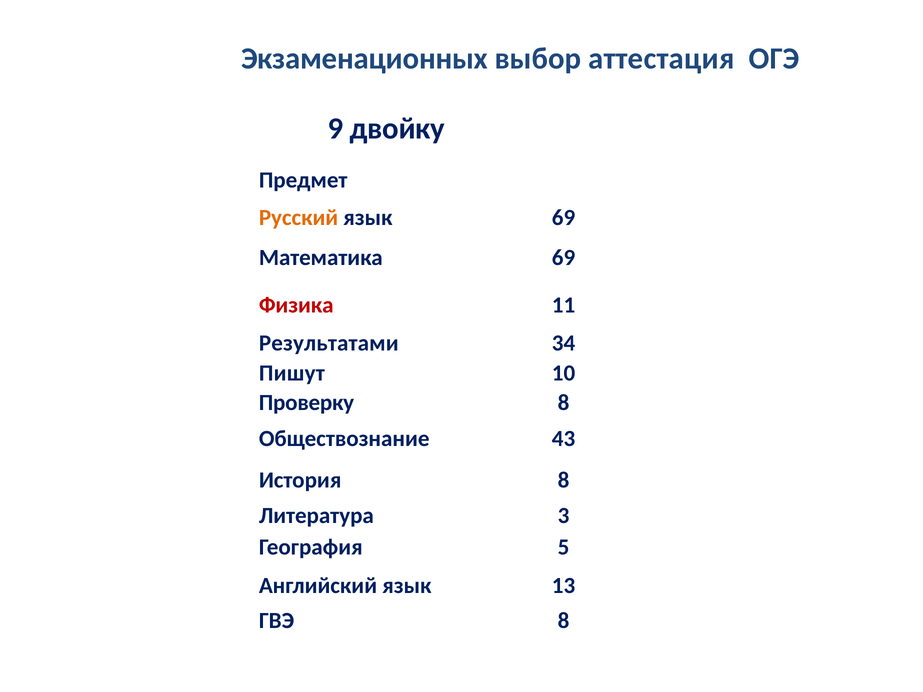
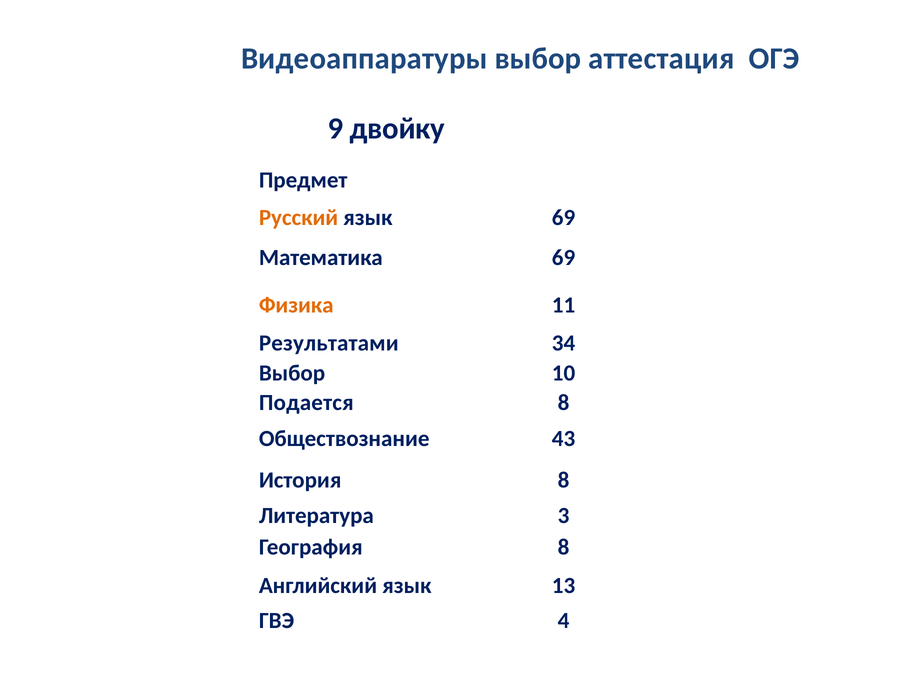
Экзаменационных: Экзаменационных -> Видеоаппаратуры (364, 59)
Физика colour: red -> orange (296, 305)
Пишут: Пишут -> Выбор (292, 373)
Проверку: Проверку -> Подается (306, 403)
География 5: 5 -> 8 (564, 547)
ГВЭ 8: 8 -> 4 (564, 621)
